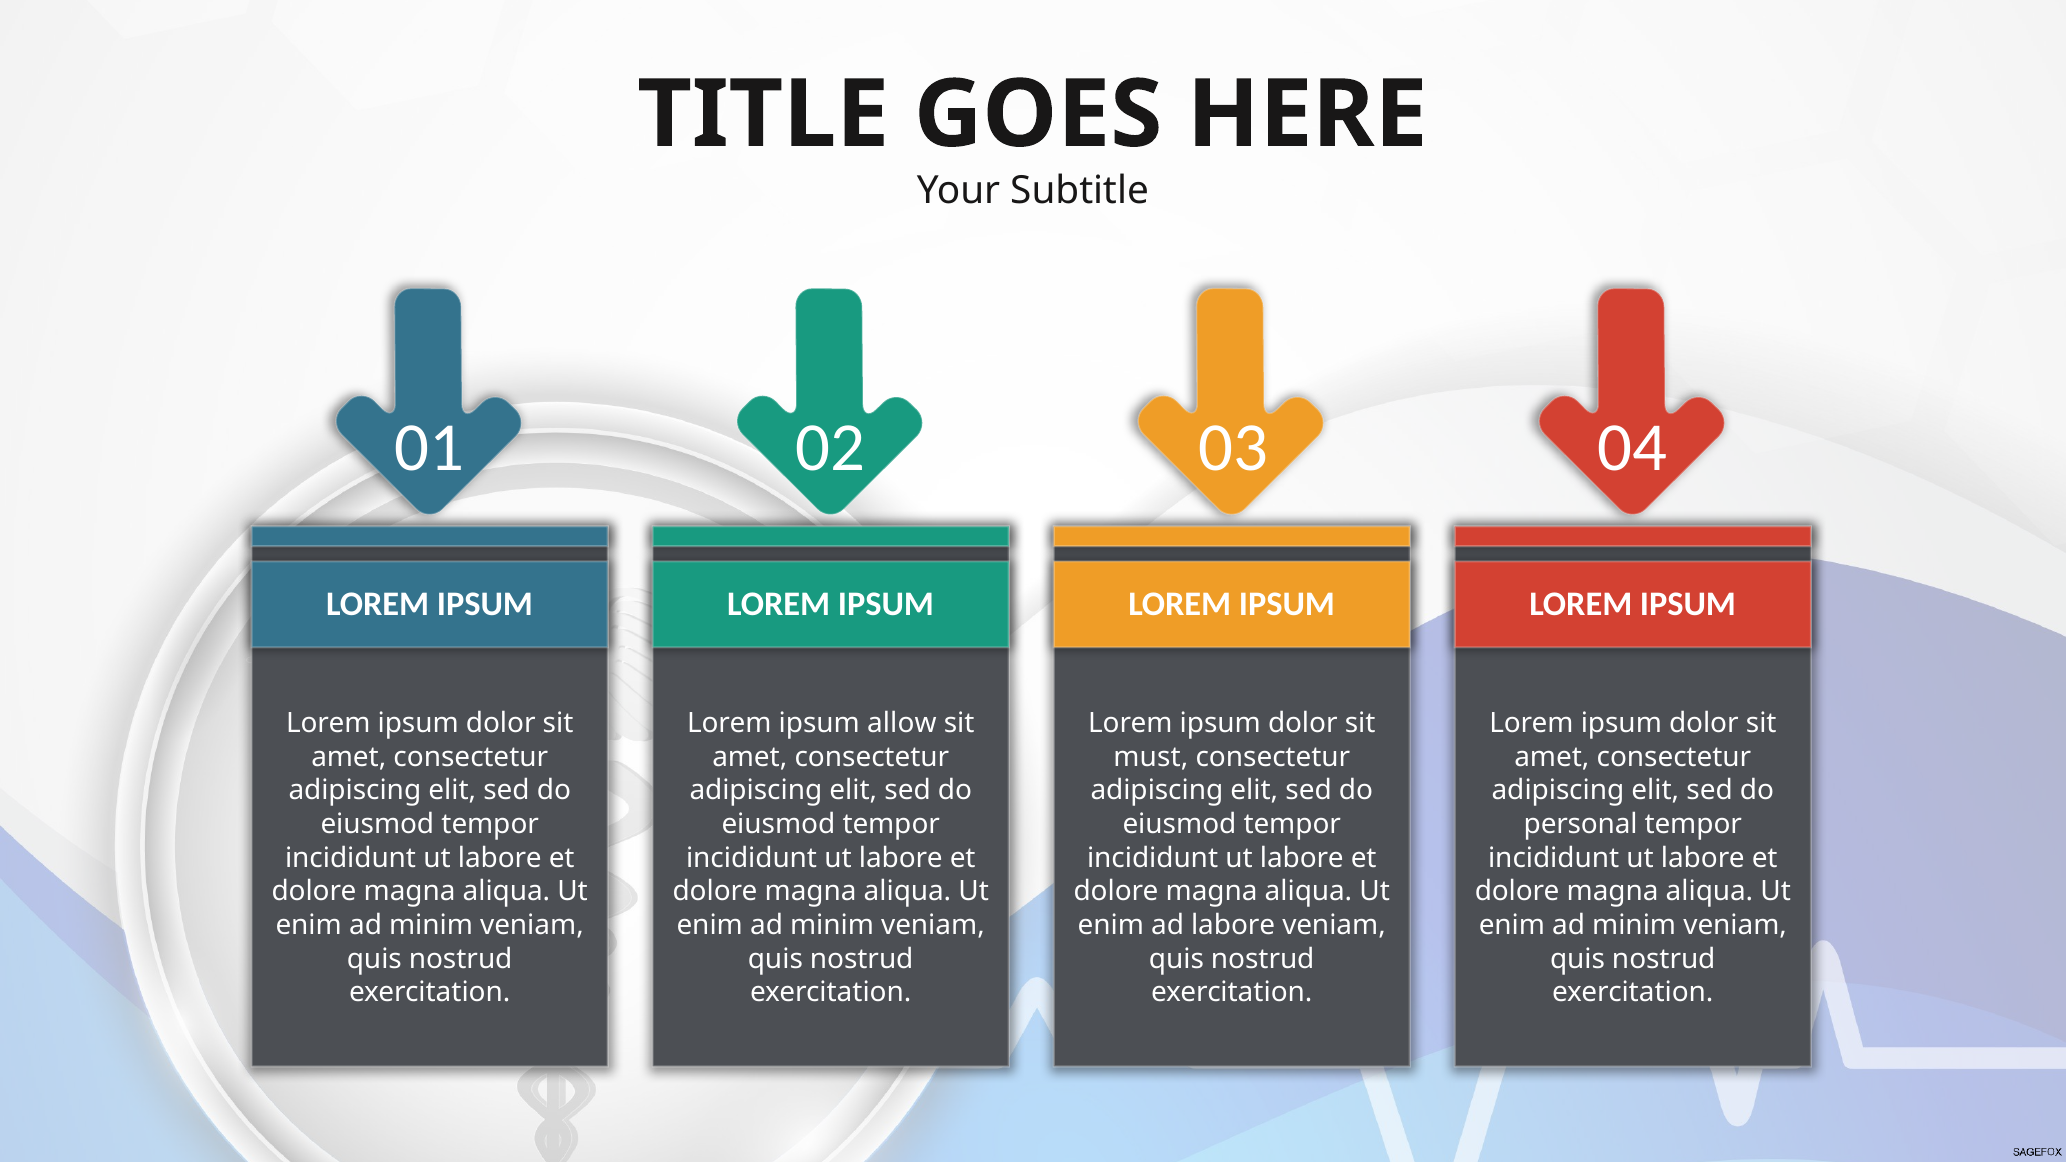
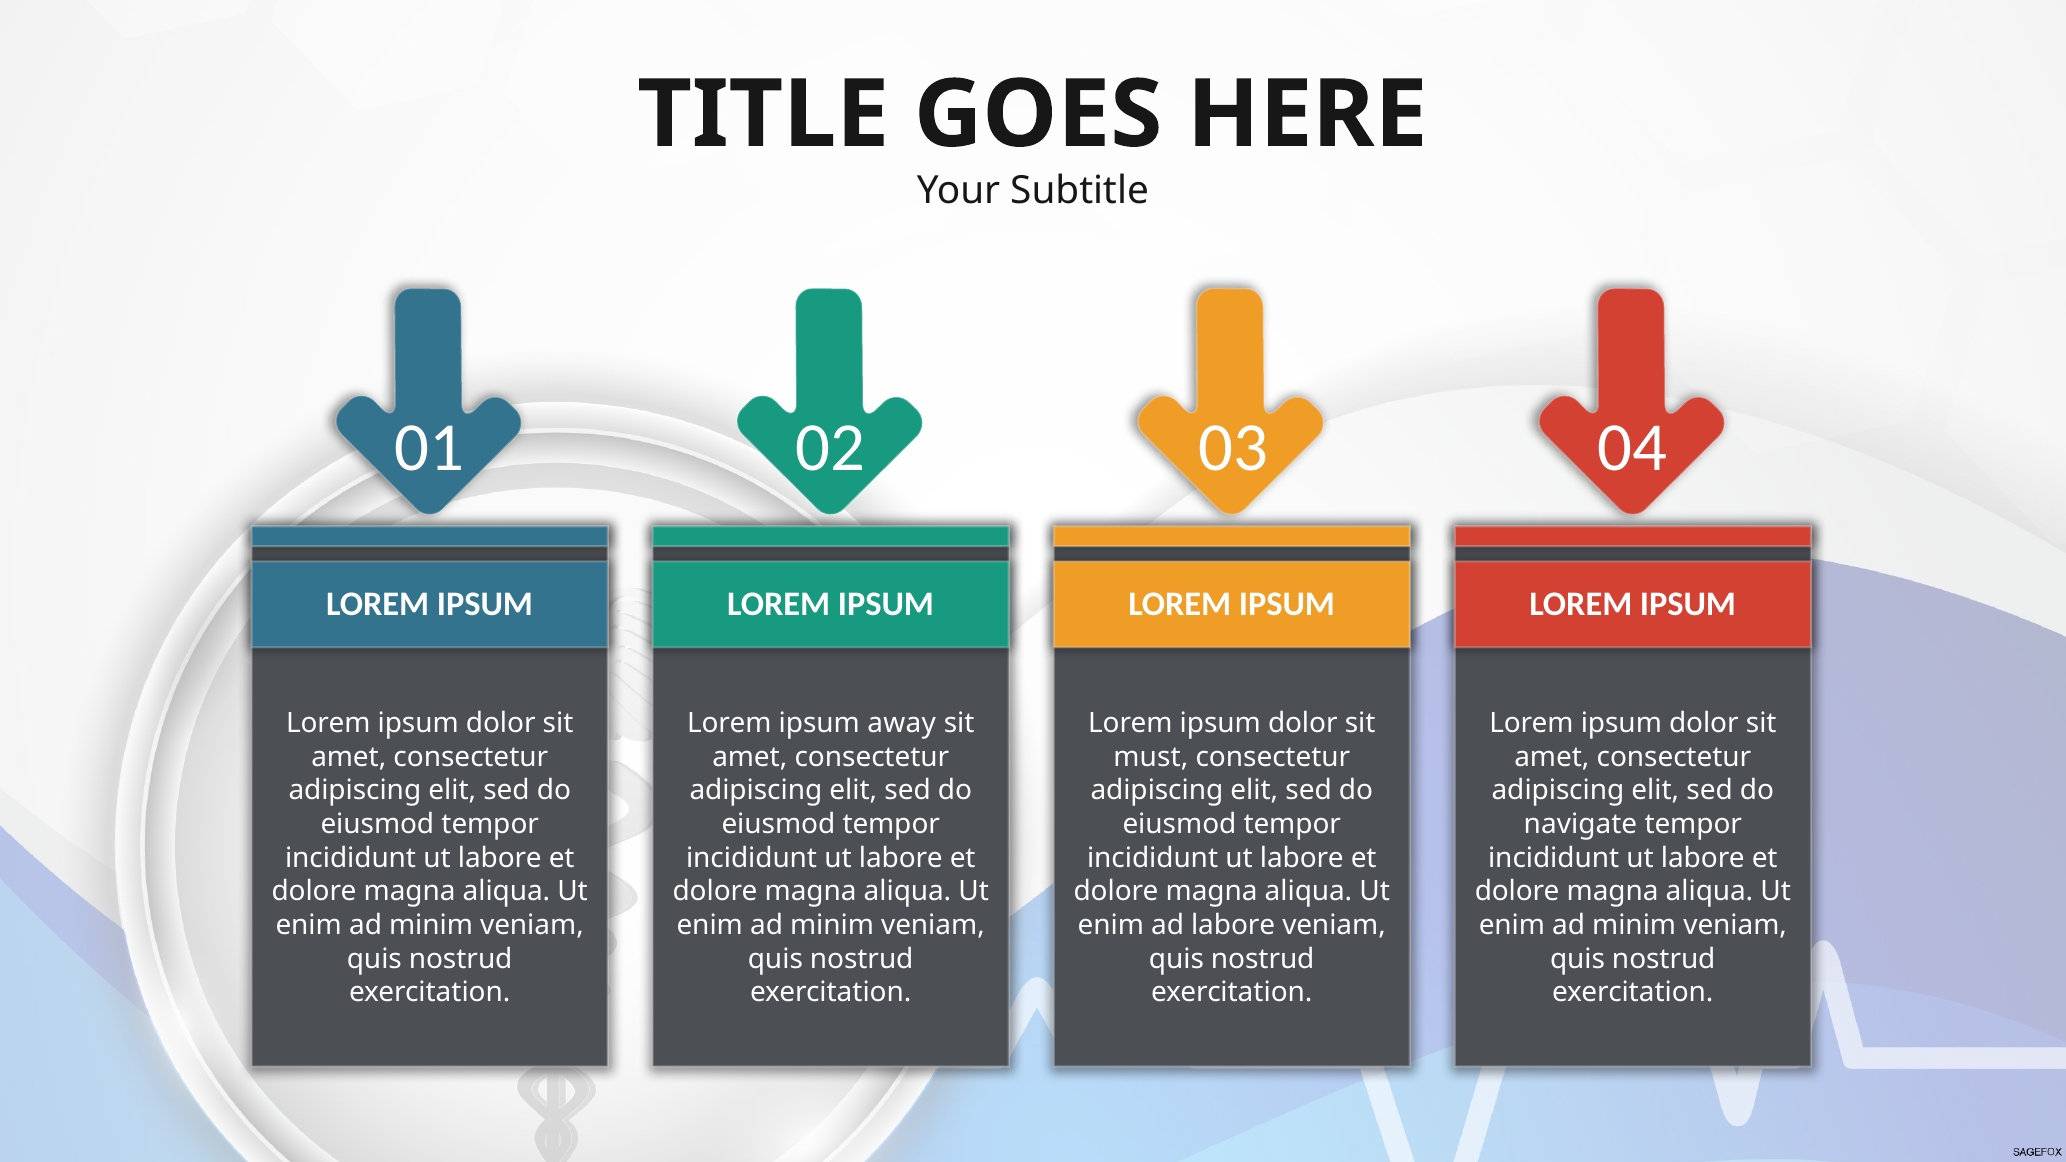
allow: allow -> away (902, 724)
personal: personal -> navigate (1581, 824)
